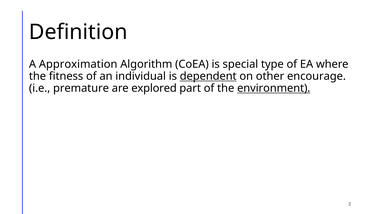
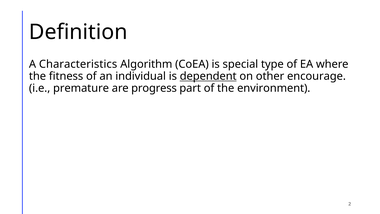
Approximation: Approximation -> Characteristics (78, 64)
explored: explored -> progress (154, 88)
environment underline: present -> none (274, 88)
